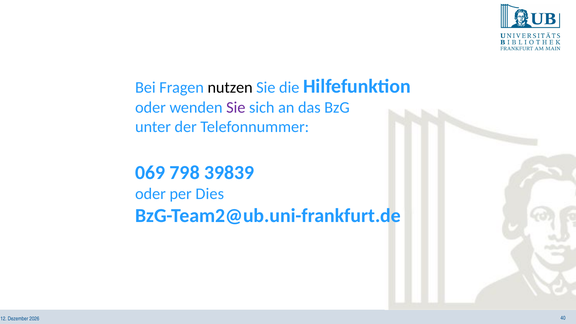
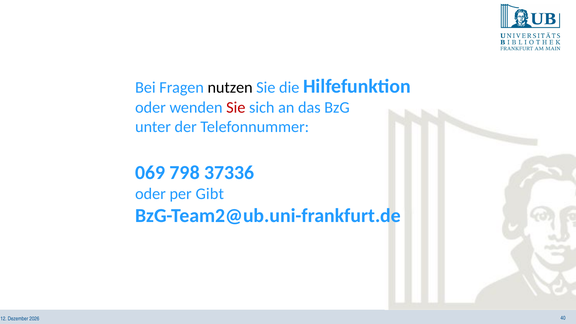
Sie colour: purple -> red (236, 108)
39839: 39839 -> 37336 (229, 173)
Dies: Dies -> Gibt (210, 194)
